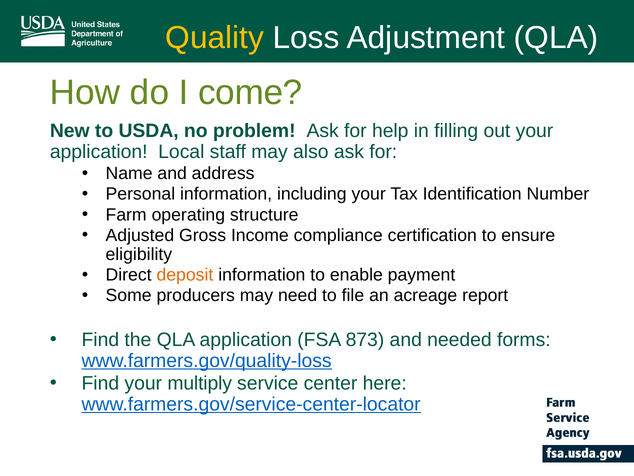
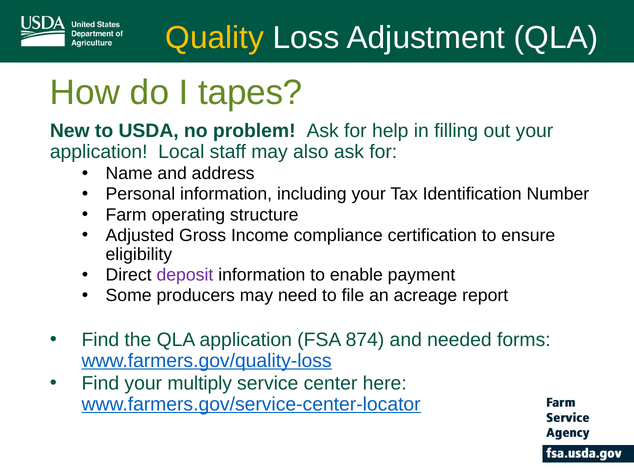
come: come -> tapes (250, 93)
deposit colour: orange -> purple (185, 275)
873: 873 -> 874 (365, 339)
